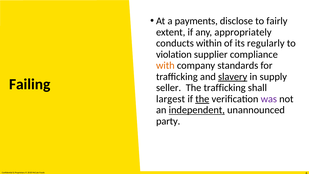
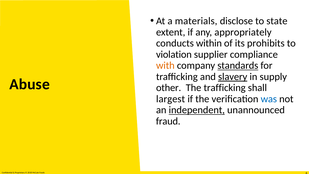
payments: payments -> materials (196, 21)
fairly: fairly -> state (277, 21)
regularly: regularly -> prohibits (266, 43)
standards underline: none -> present (238, 65)
Failing: Failing -> Abuse (30, 84)
seller: seller -> other (169, 88)
the underline: present -> none (202, 99)
was colour: purple -> blue (269, 99)
party: party -> fraud (168, 121)
